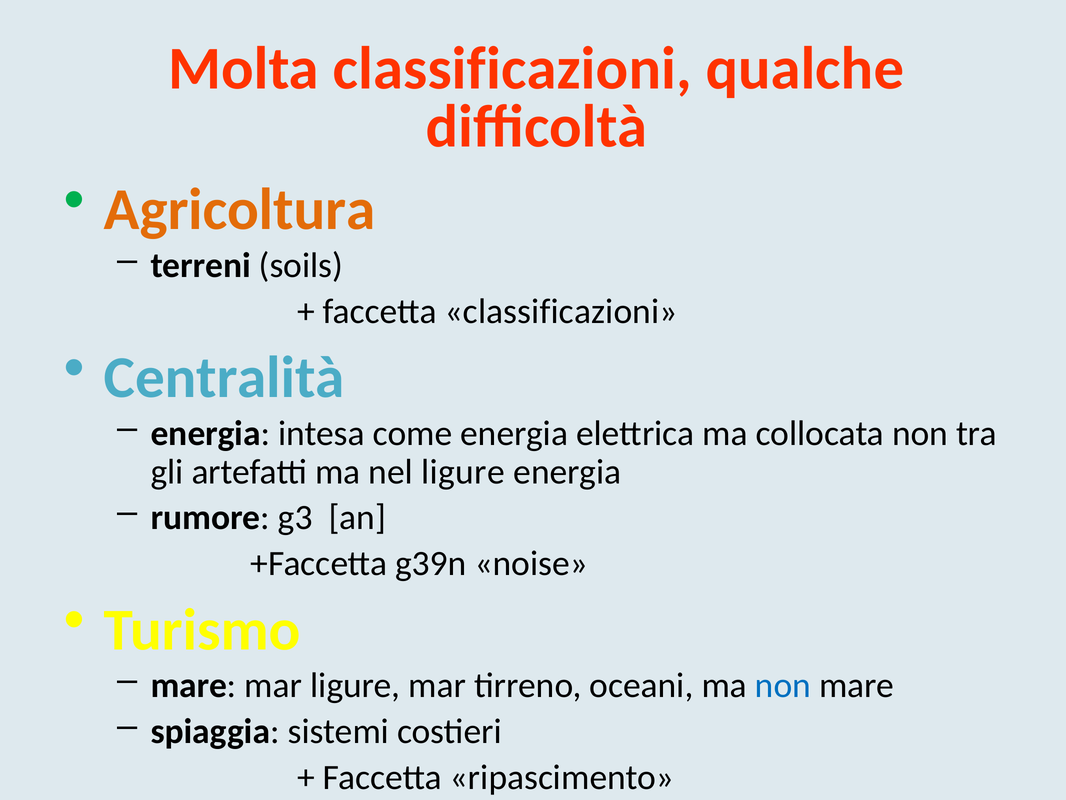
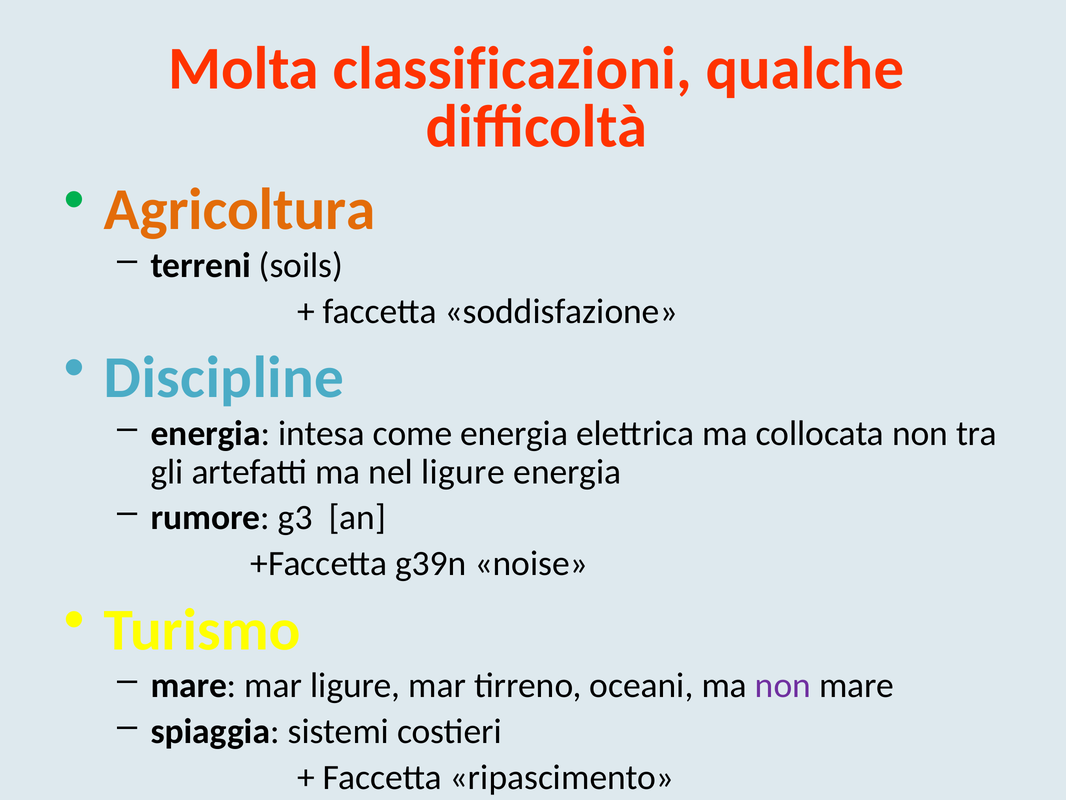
faccetta classificazioni: classificazioni -> soddisfazione (561, 311)
Centralità: Centralità -> Discipline (224, 378)
non colour: blue -> purple (783, 685)
